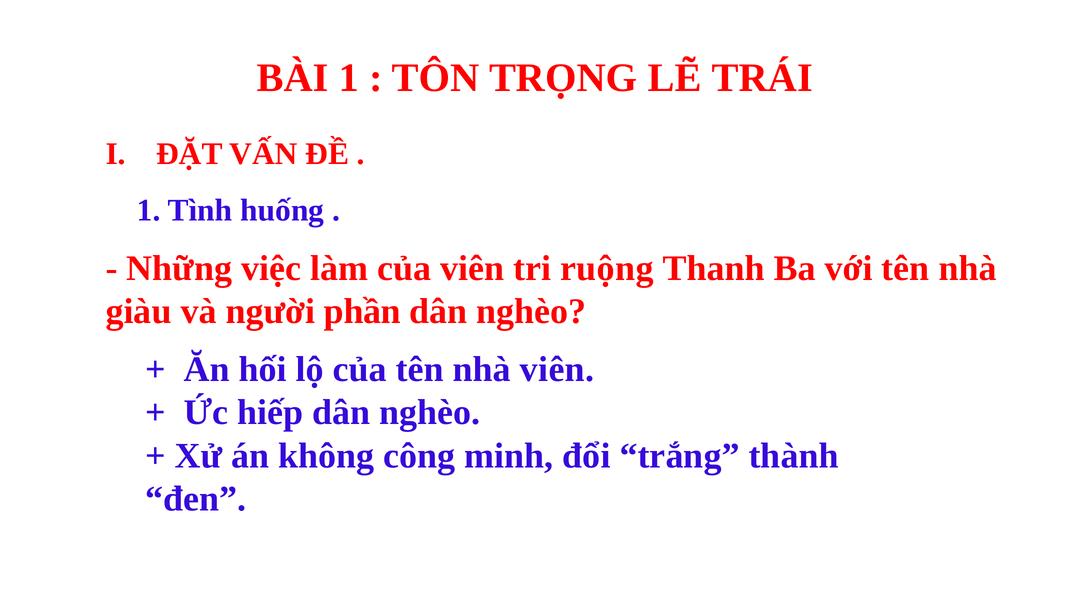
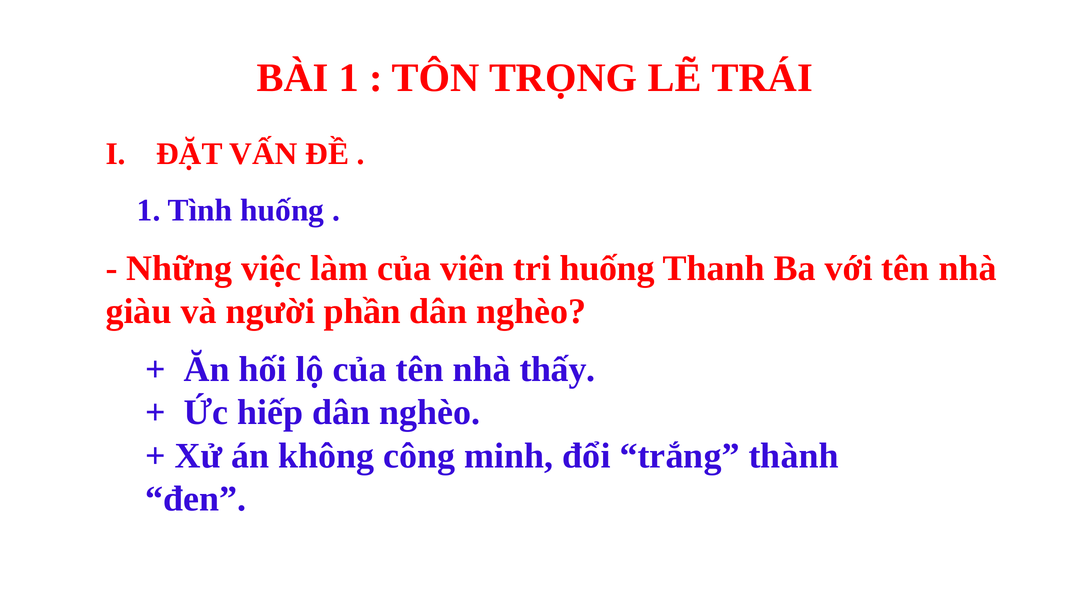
tri ruộng: ruộng -> huống (607, 268)
nhà viên: viên -> thấy (557, 370)
